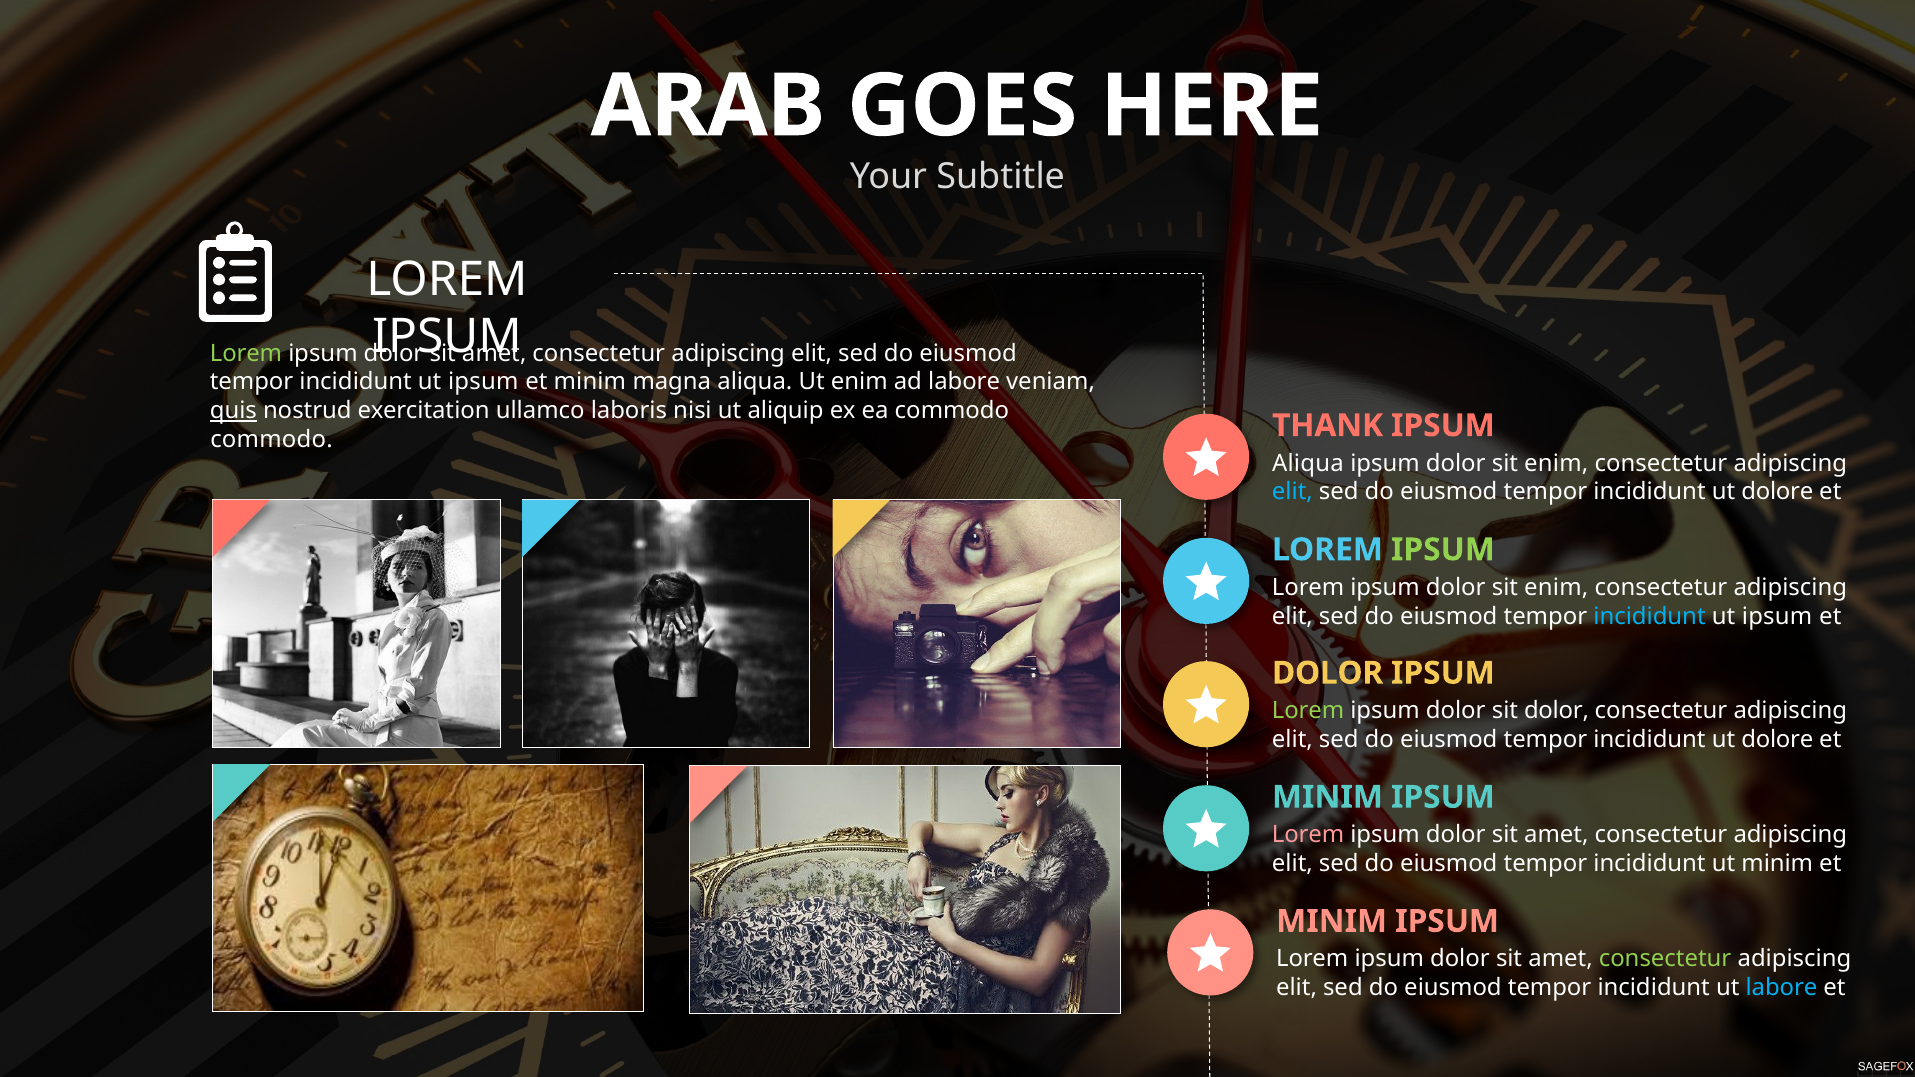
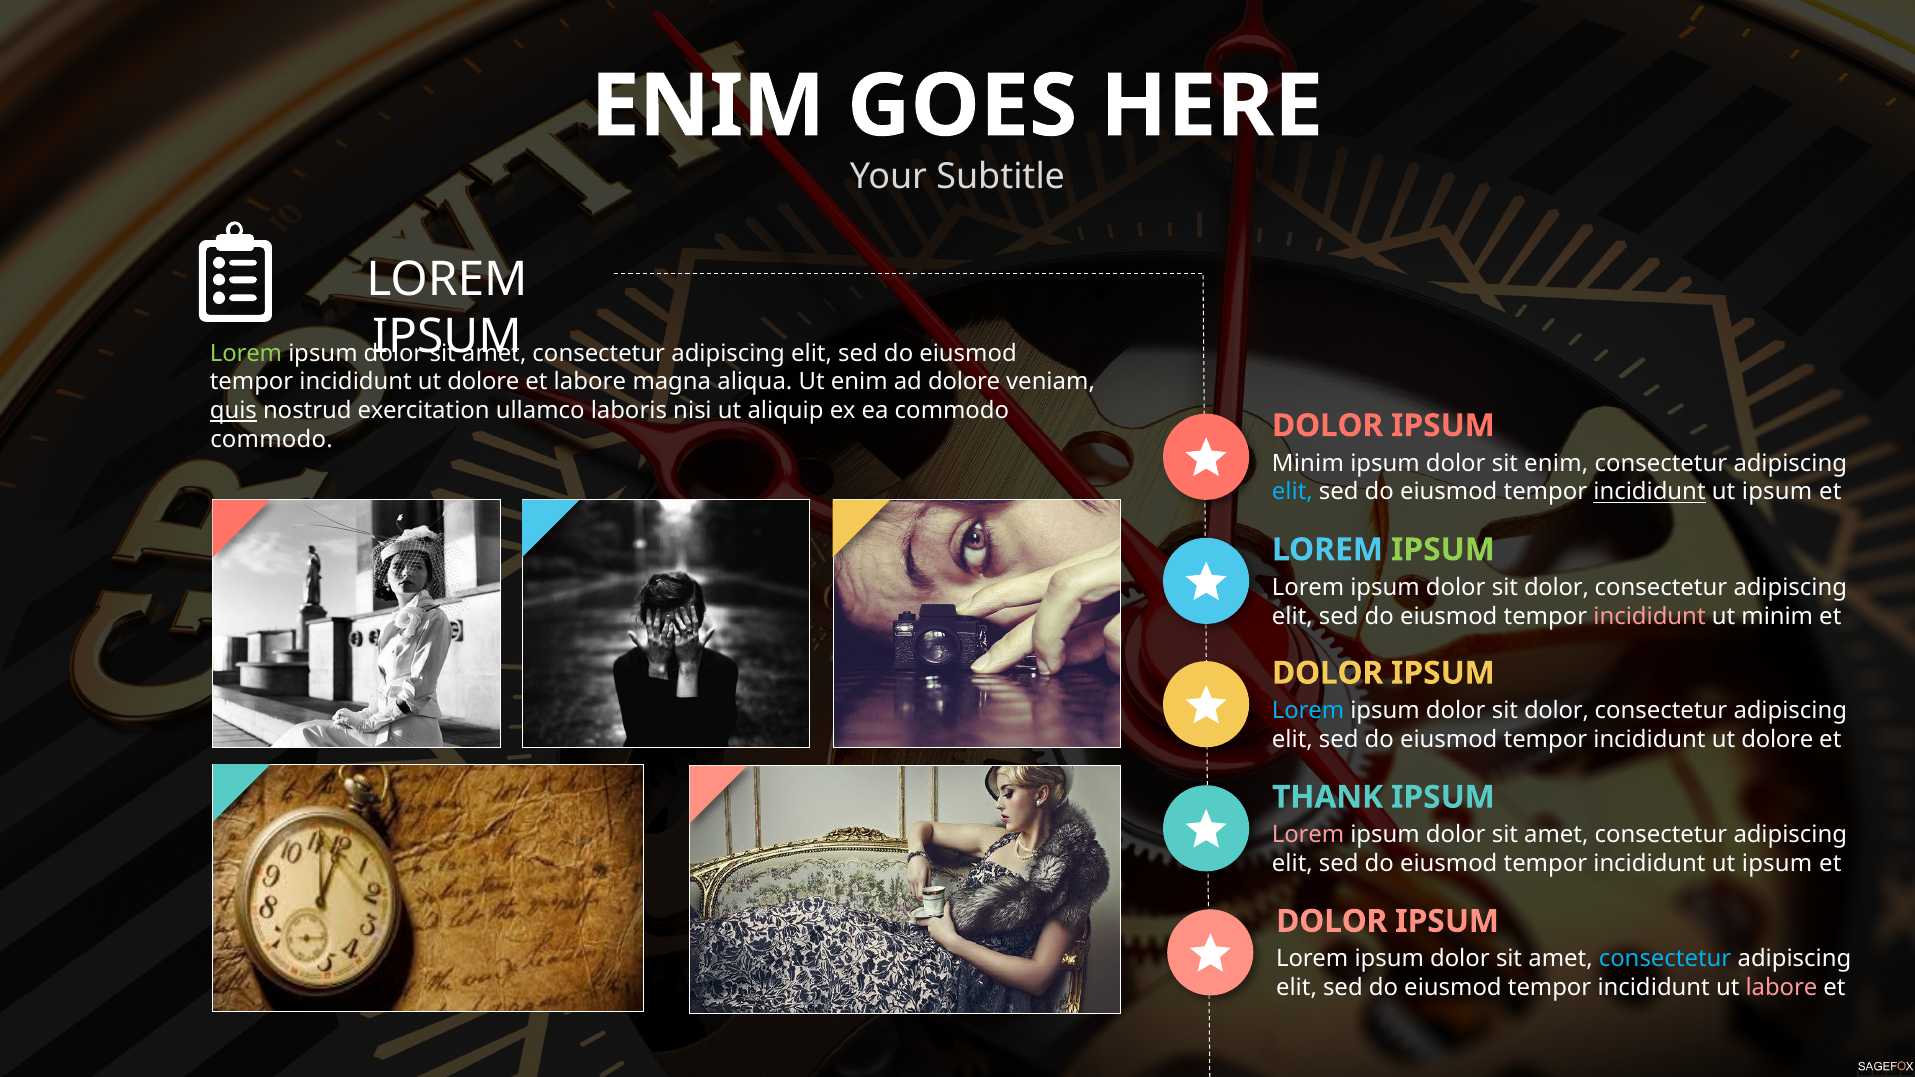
ARAB: ARAB -> ENIM (708, 106)
ipsum: ipsum -> dolore (483, 382)
minim: minim -> labore (590, 382)
ad labore: labore -> dolore (964, 382)
THANK: THANK -> DOLOR (1328, 426)
Aliqua: Aliqua -> Minim (1308, 463)
incididunt underline: none -> present (1649, 492)
dolore: dolore -> ipsum (1777, 492)
enim: enim -> dolor (1556, 588)
incididunt colour: light blue -> pink (1649, 616)
ipsum: ipsum -> minim (1777, 616)
Lorem colour: light green -> light blue (1308, 711)
MINIM: MINIM -> THANK (1328, 797)
minim: minim -> ipsum (1777, 864)
MINIM: MINIM -> DOLOR (1332, 921)
consectetur colour: light green -> light blue (1665, 959)
labore colour: light blue -> pink (1781, 988)
